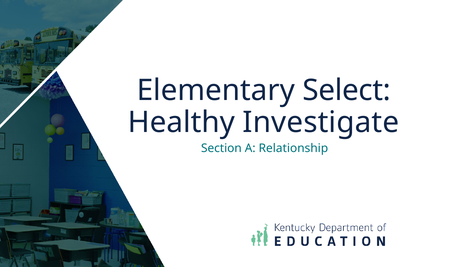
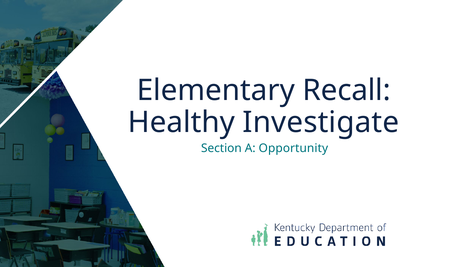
Select: Select -> Recall (347, 90)
Relationship: Relationship -> Opportunity (293, 148)
